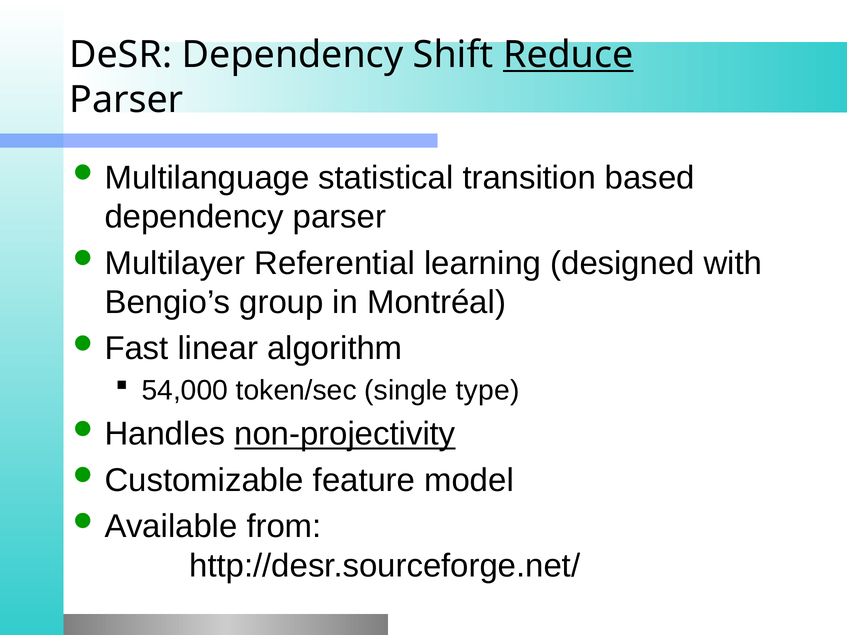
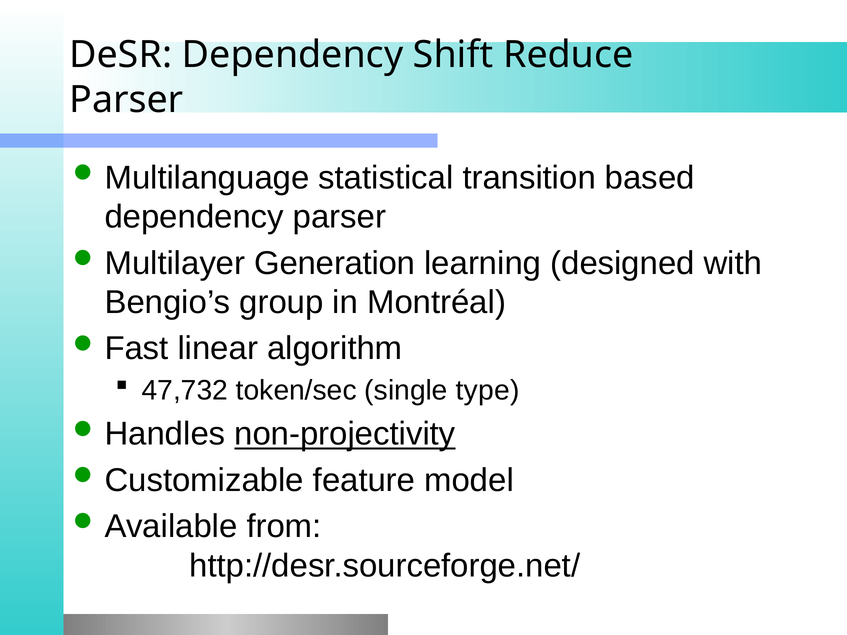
Reduce underline: present -> none (568, 55)
Referential: Referential -> Generation (335, 263)
54,000: 54,000 -> 47,732 (185, 391)
